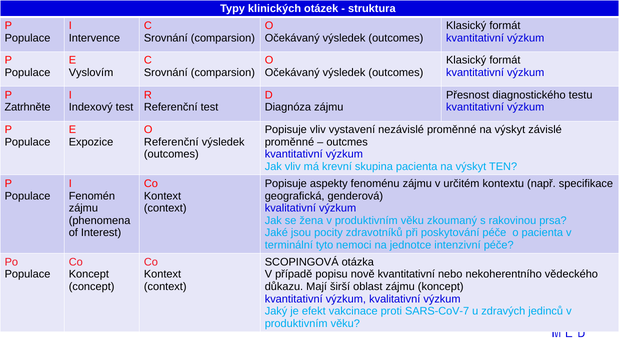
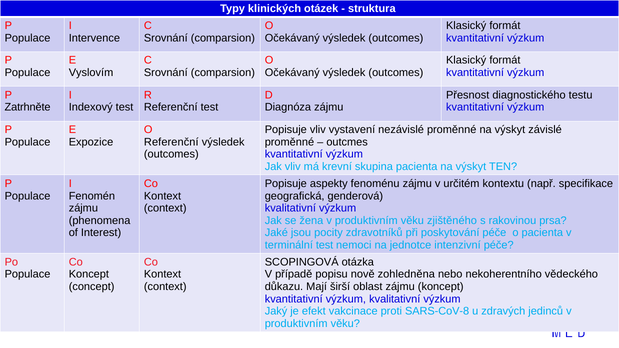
zkoumaný: zkoumaný -> zjištěného (452, 221)
terminální tyto: tyto -> test (325, 245)
nově kvantitativní: kvantitativní -> zohledněna (406, 274)
SARS-CoV-7: SARS-CoV-7 -> SARS-CoV-8 (437, 311)
